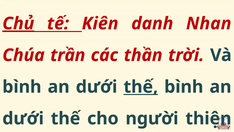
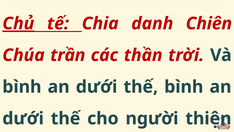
Kiên: Kiên -> Chia (100, 23)
Nhan: Nhan -> Chiên (209, 23)
thế underline: present -> none (141, 87)
